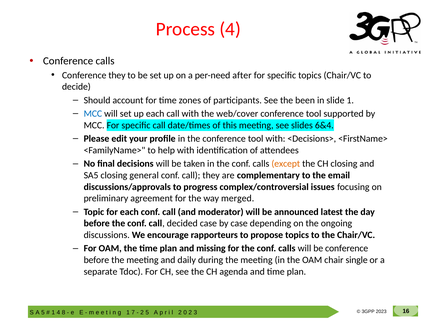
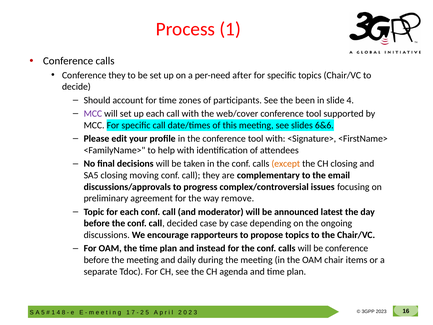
Process 4: 4 -> 1 (230, 29)
slide 1: 1 -> 4 (350, 100)
MCC colour: blue -> purple (93, 114)
6&4: 6&4 -> 6&6 (324, 125)
<Decisions>: <Decisions> -> <Signature> (312, 139)
general: general -> moving (144, 175)
merged: merged -> remove (238, 198)
missing: missing -> instead (211, 248)
single: single -> items (357, 260)
